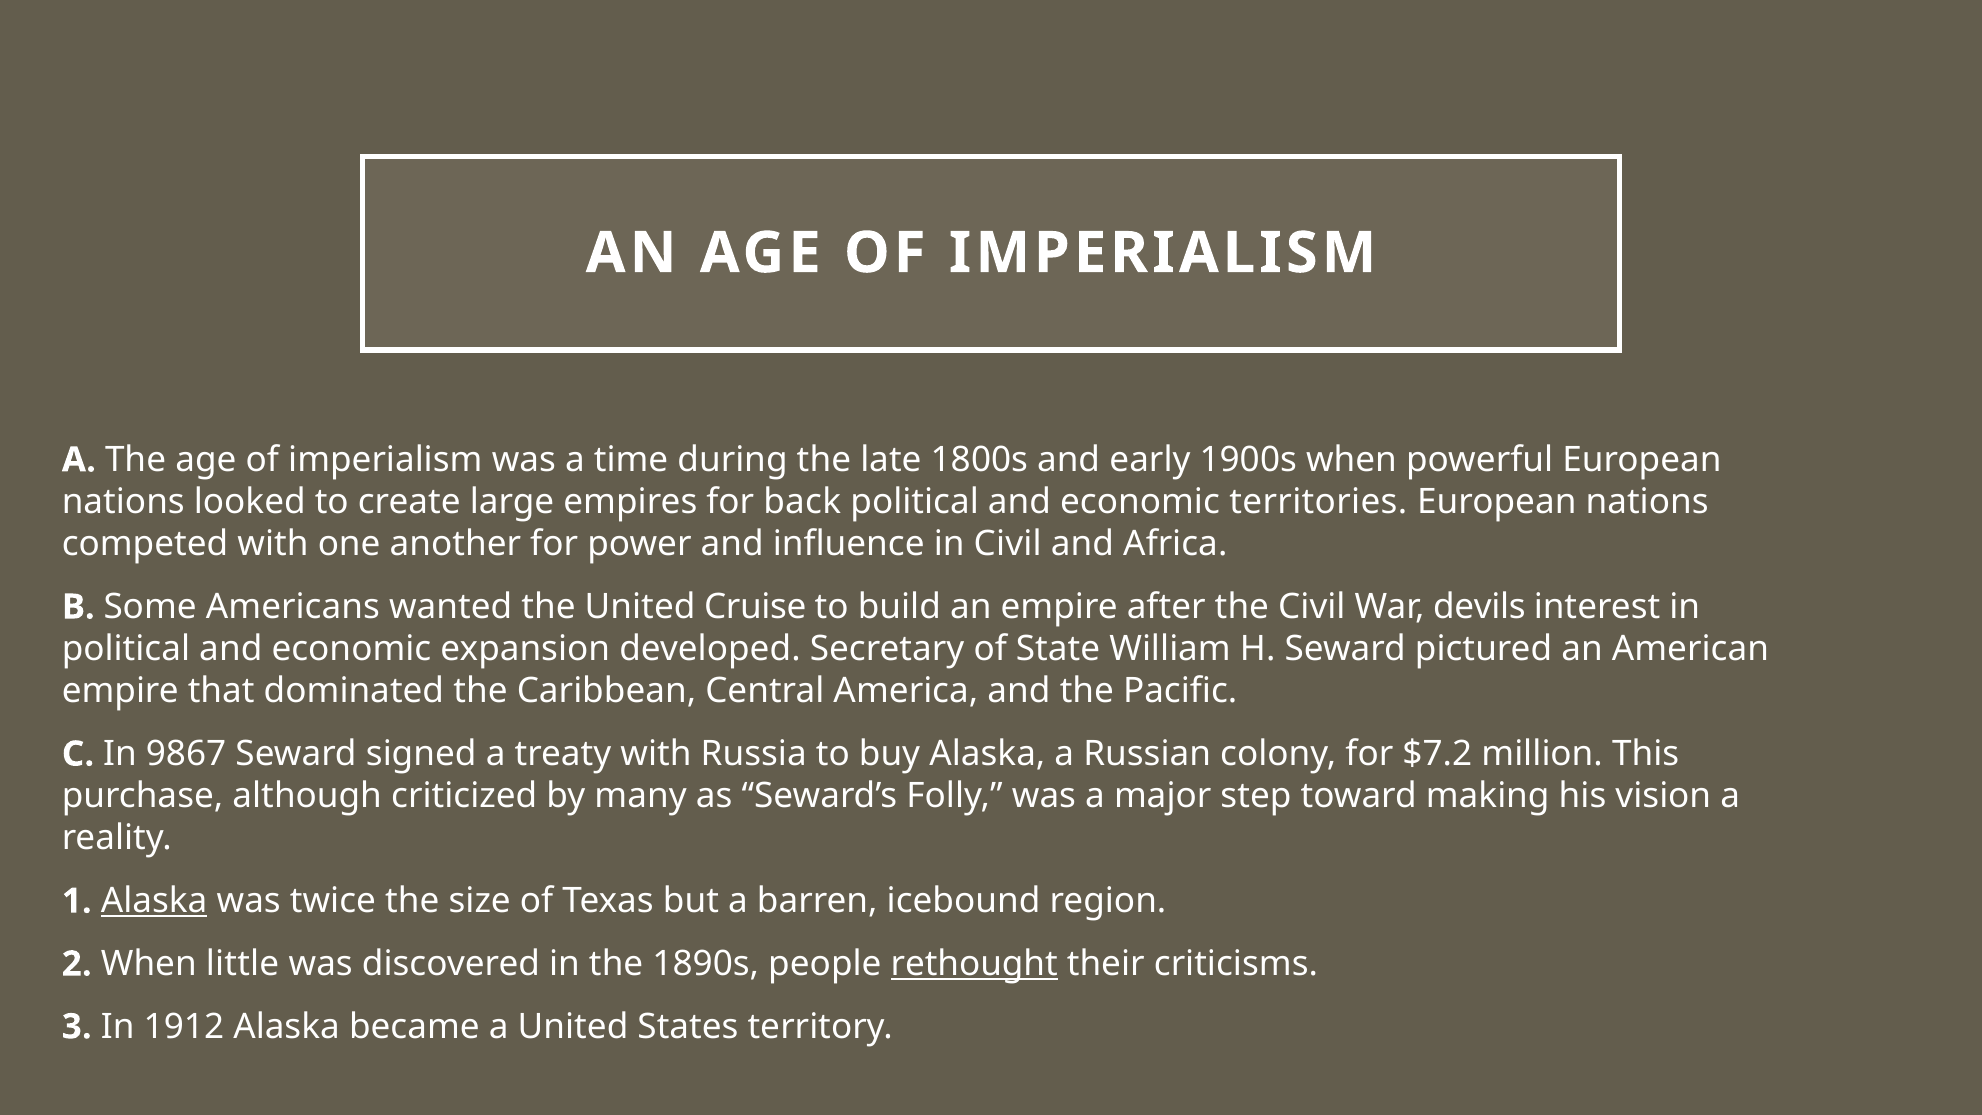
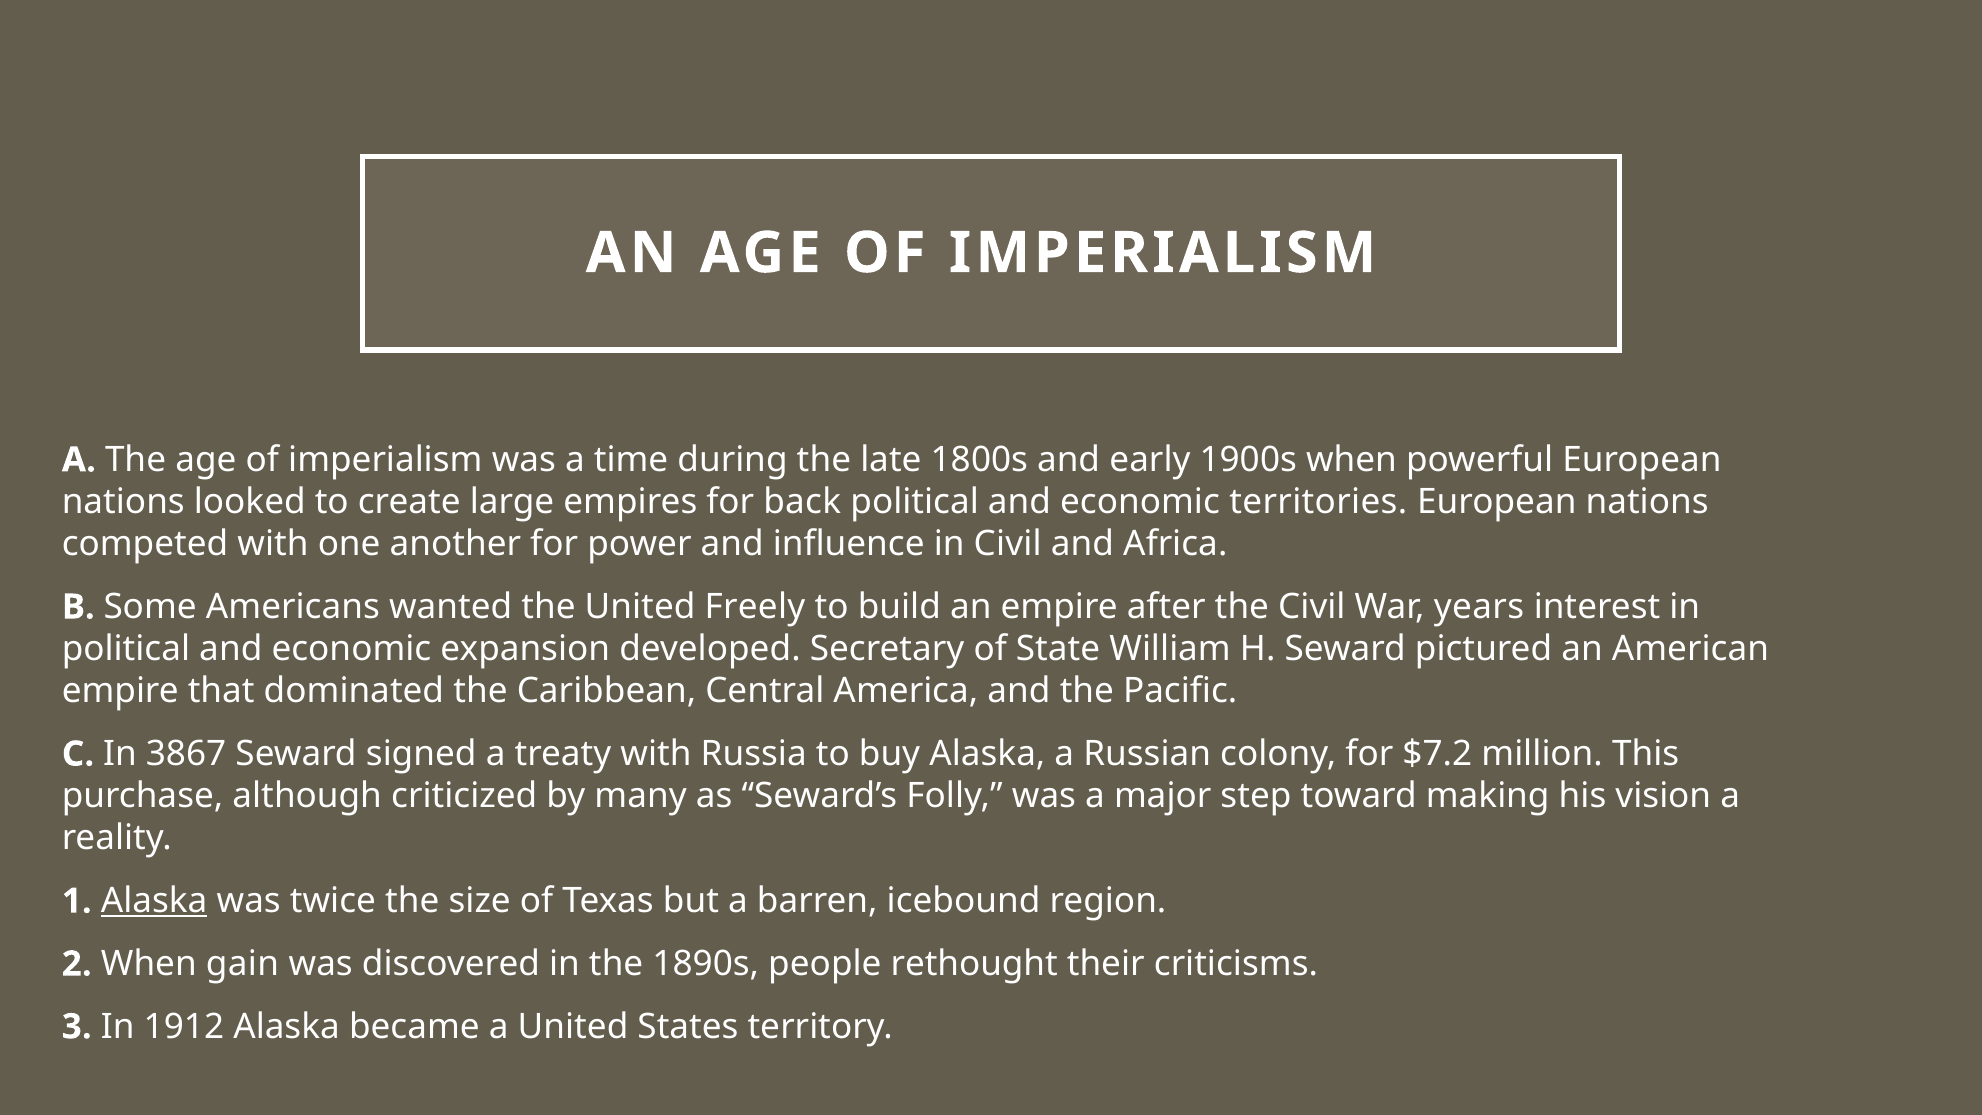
Cruise: Cruise -> Freely (755, 607)
devils: devils -> years (1479, 607)
9867: 9867 -> 3867 (186, 754)
little: little -> gain (243, 964)
rethought underline: present -> none (974, 964)
